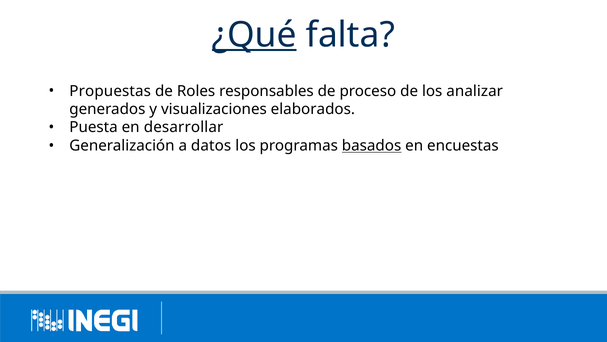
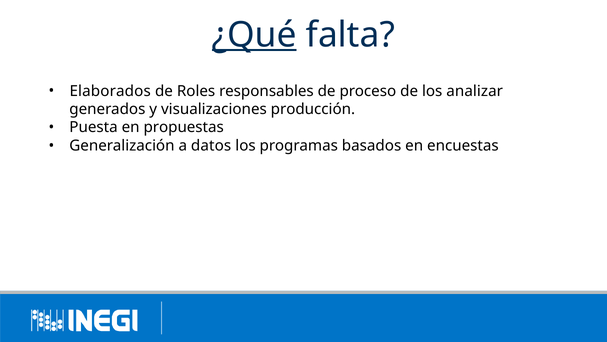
Propuestas: Propuestas -> Elaborados (110, 91)
elaborados: elaborados -> producción (313, 109)
desarrollar: desarrollar -> propuestas (184, 127)
basados underline: present -> none (372, 145)
